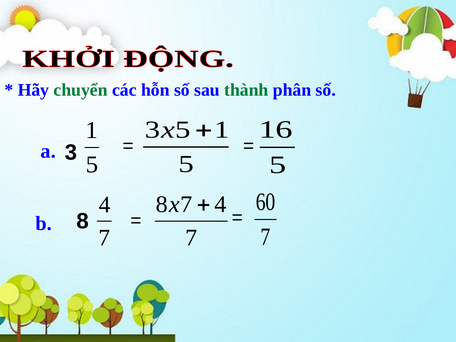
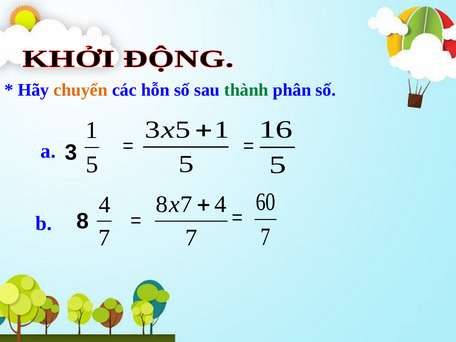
chuyển colour: green -> orange (81, 90)
